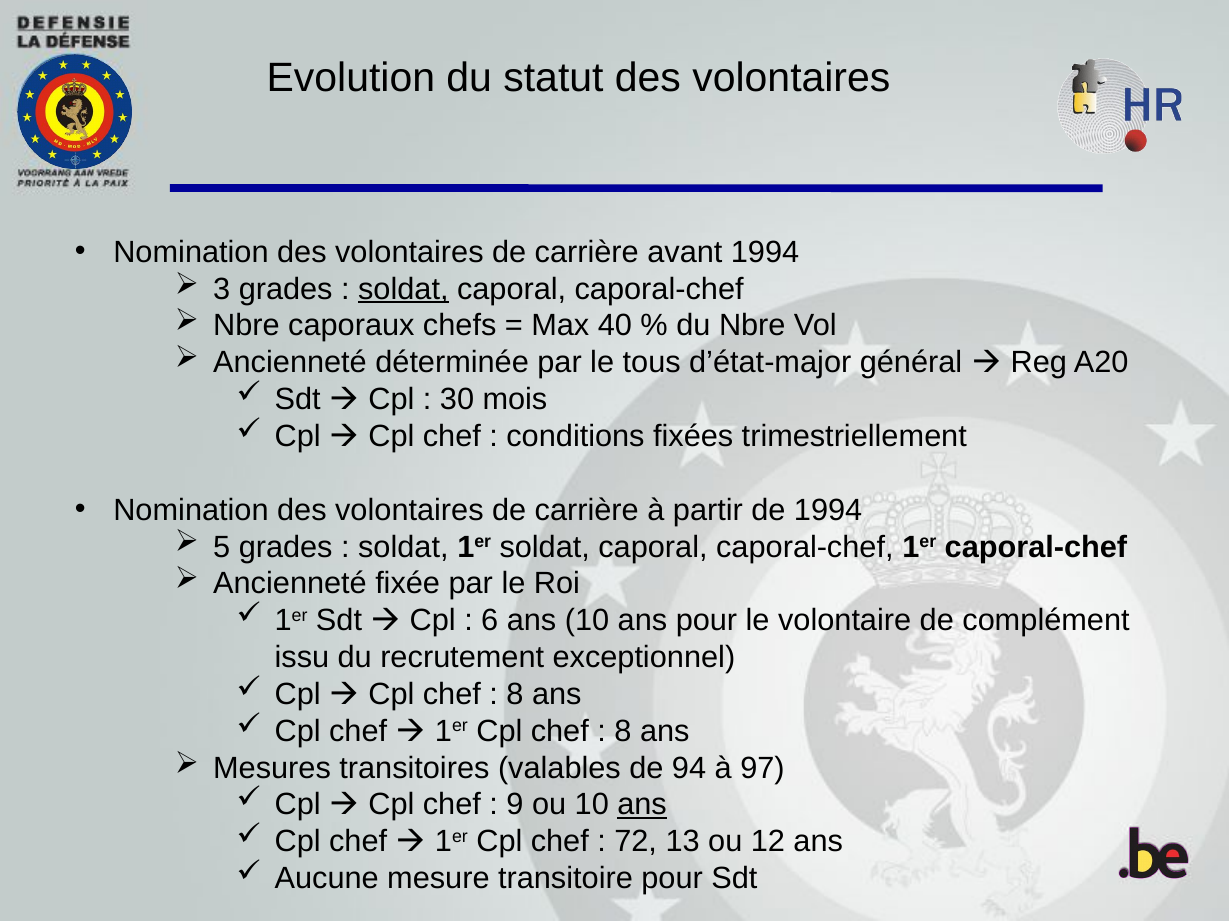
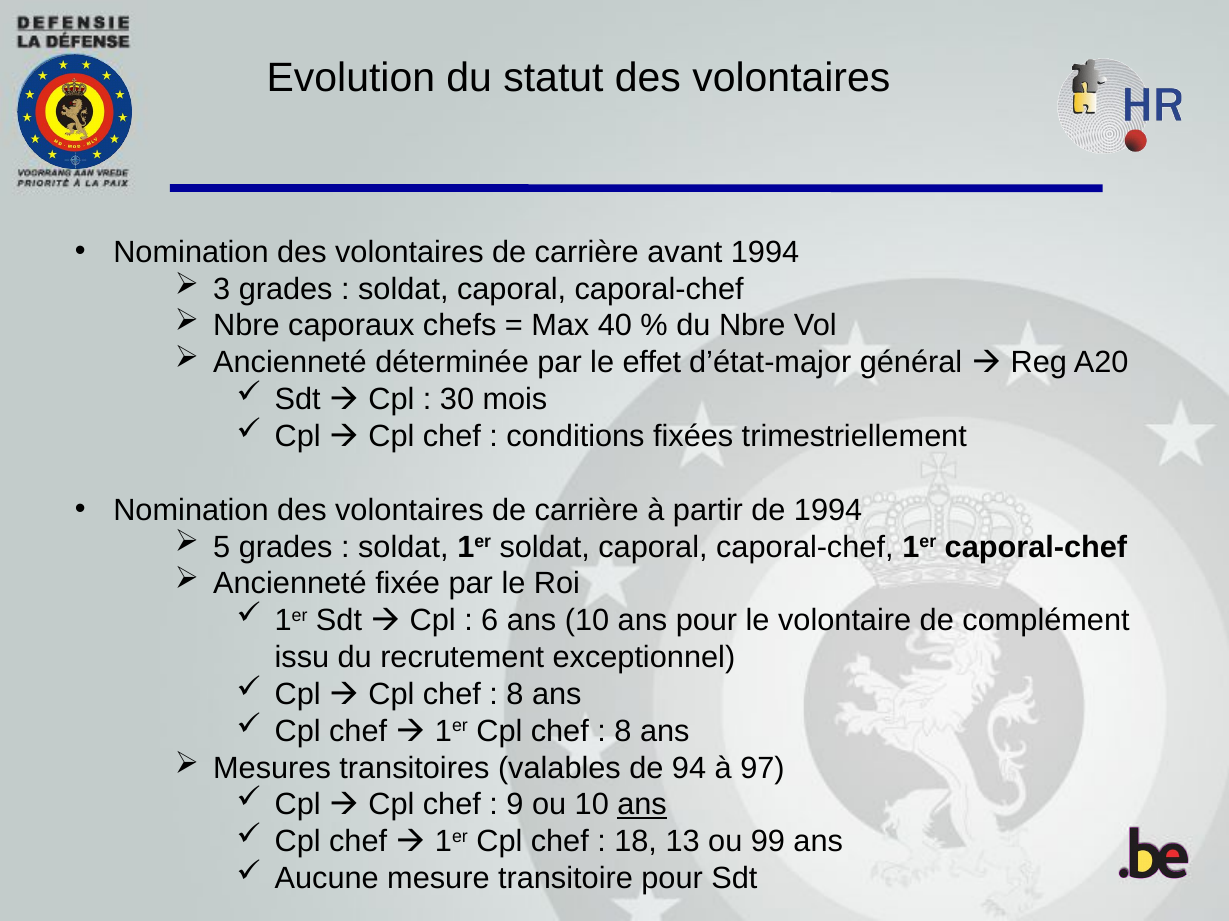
soldat underline: present -> none (403, 289)
tous: tous -> effet (652, 363)
72: 72 -> 18 (636, 842)
12: 12 -> 99 (768, 842)
